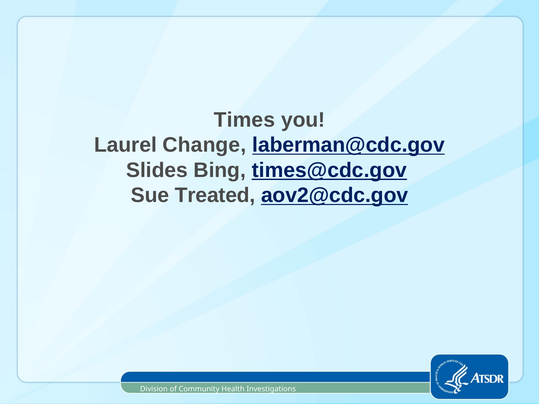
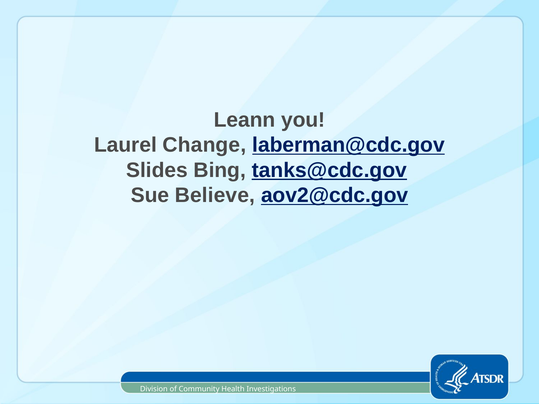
Times: Times -> Leann (245, 120)
times@cdc.gov: times@cdc.gov -> tanks@cdc.gov (329, 170)
Treated: Treated -> Believe (215, 196)
